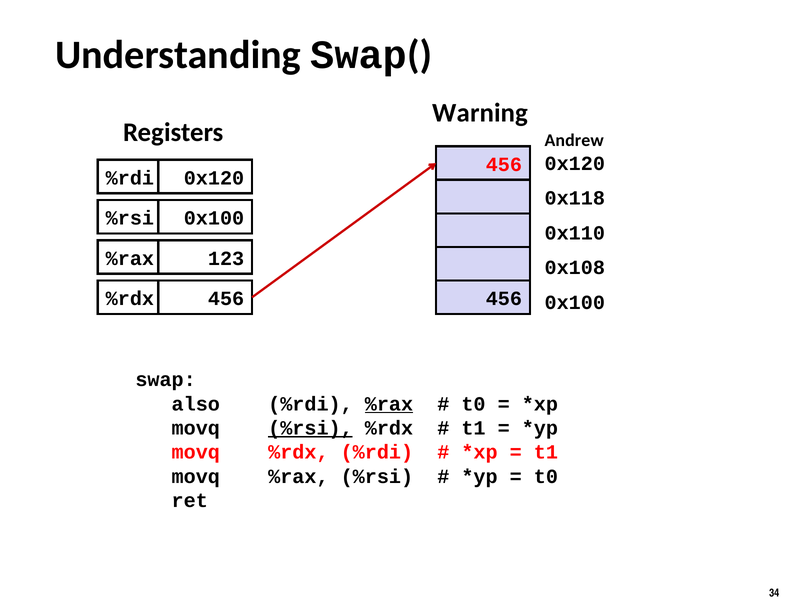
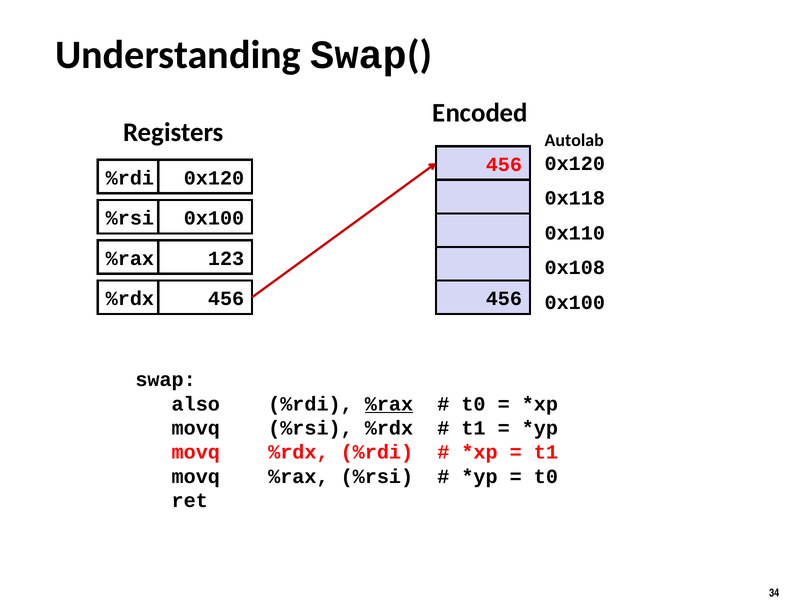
Warning: Warning -> Encoded (480, 113)
Andrew: Andrew -> Autolab (574, 140)
%rsi underline: present -> none (310, 428)
